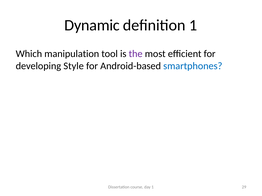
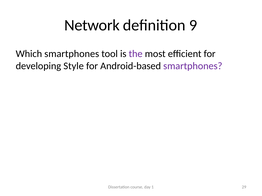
Dynamic: Dynamic -> Network (92, 25)
definition 1: 1 -> 9 (193, 25)
Which manipulation: manipulation -> smartphones (72, 54)
smartphones colour: blue -> purple (193, 66)
